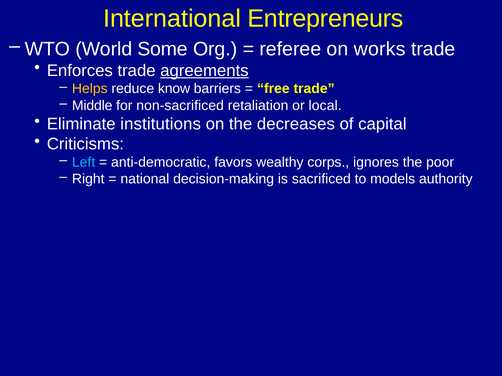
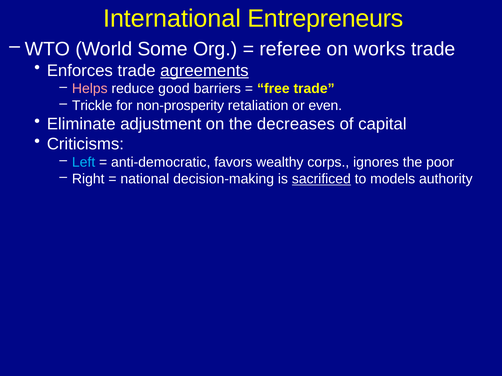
Helps colour: yellow -> pink (90, 89)
know: know -> good (174, 89)
Middle: Middle -> Trickle (92, 106)
non-sacrificed: non-sacrificed -> non-prosperity (180, 106)
local: local -> even (325, 106)
institutions: institutions -> adjustment (161, 124)
sacrificed underline: none -> present (321, 179)
